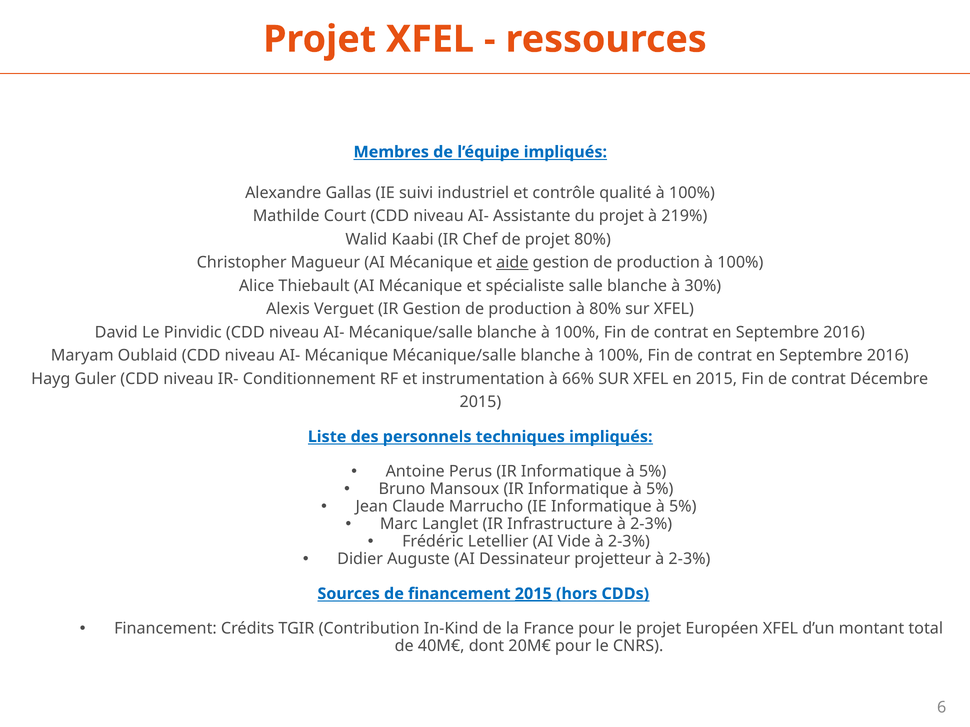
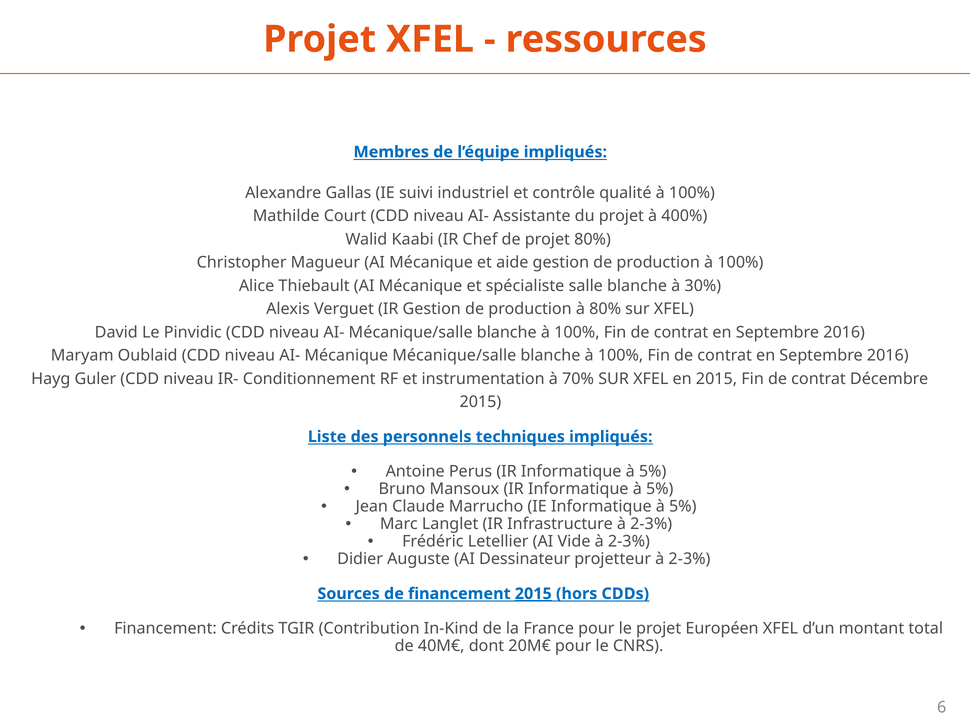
219%: 219% -> 400% (684, 216)
aide underline: present -> none (512, 263)
66%: 66% -> 70% (578, 379)
